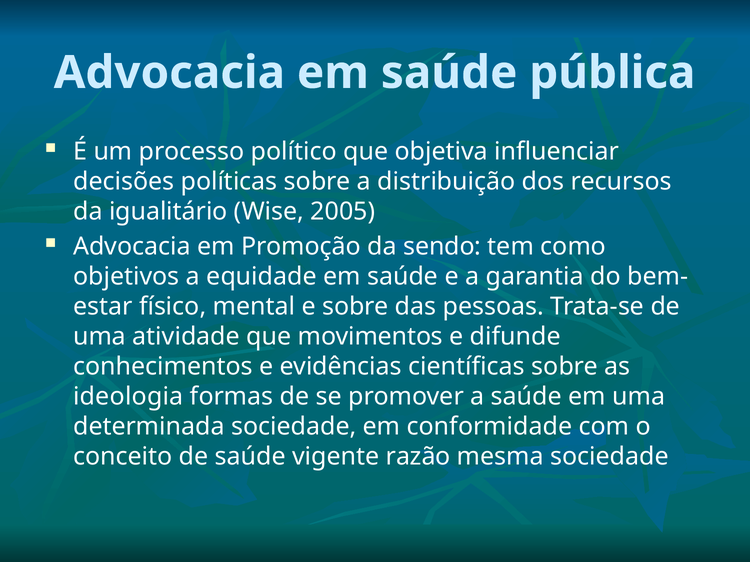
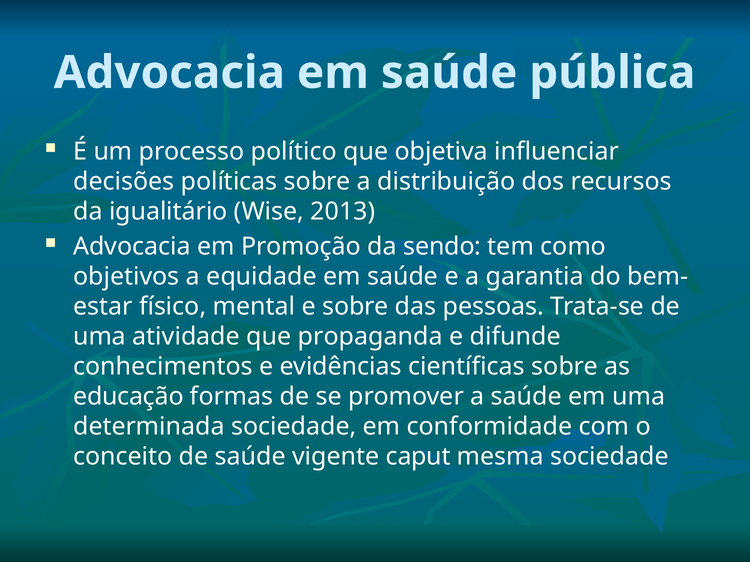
2005: 2005 -> 2013 (343, 212)
movimentos: movimentos -> propaganda (370, 337)
ideologia: ideologia -> educação (128, 397)
razão: razão -> caput (418, 457)
